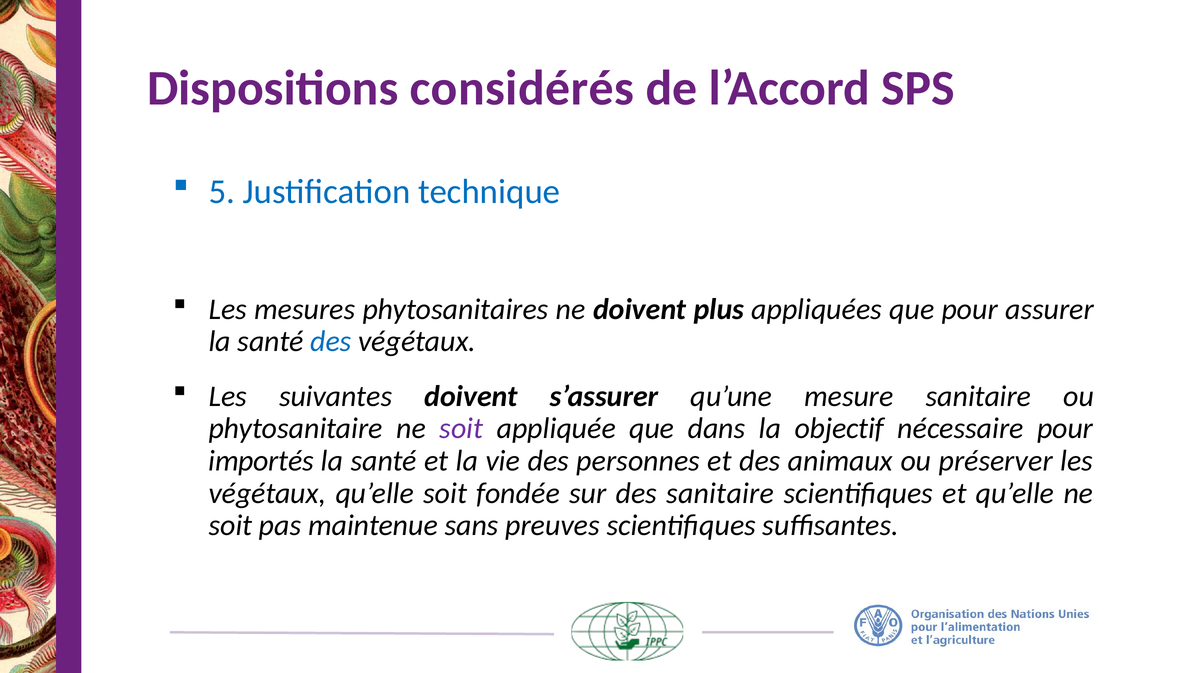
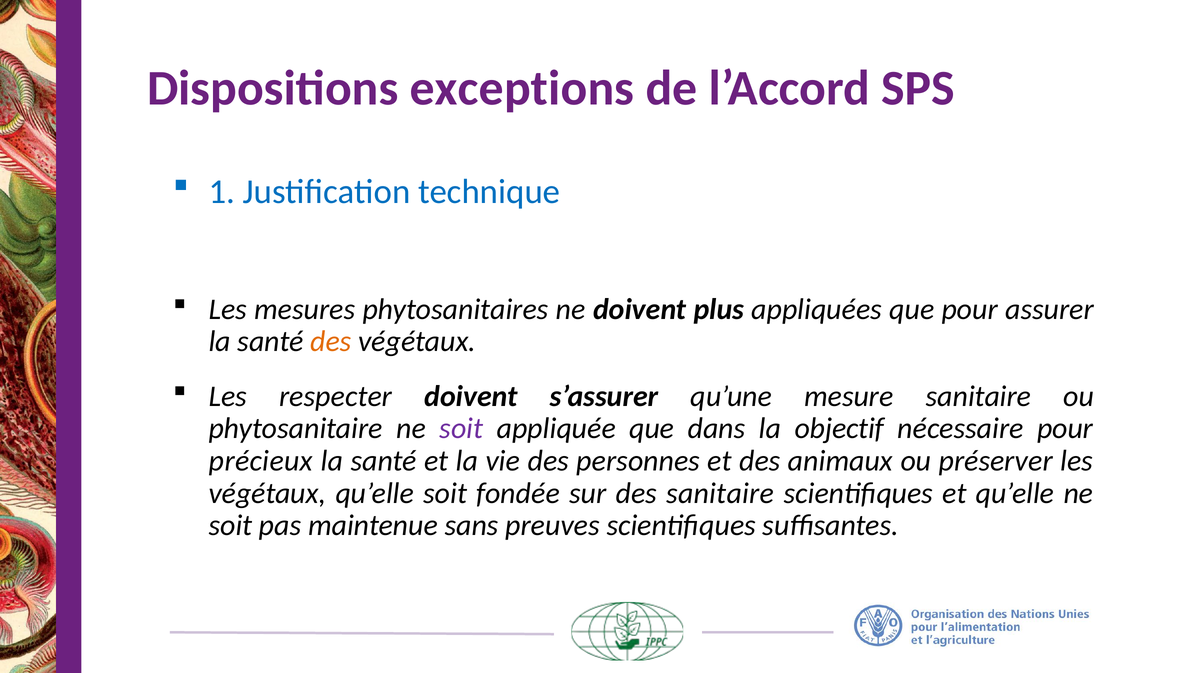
considérés: considérés -> exceptions (522, 88)
5: 5 -> 1 (222, 191)
des colour: blue -> orange (331, 341)
suivantes: suivantes -> respecter (336, 396)
importés: importés -> précieux (261, 461)
